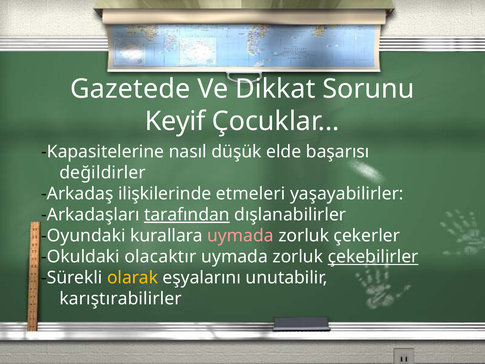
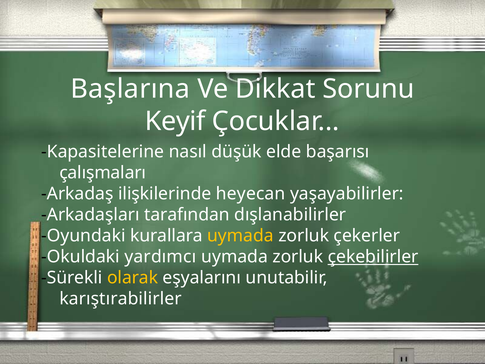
Gazetede: Gazetede -> Başlarına (130, 89)
değildirler: değildirler -> çalışmaları (103, 173)
etmeleri: etmeleri -> heyecan (251, 194)
tarafından underline: present -> none (187, 215)
uymada colour: pink -> yellow (240, 236)
olacaktır: olacaktır -> yardımcı (160, 257)
